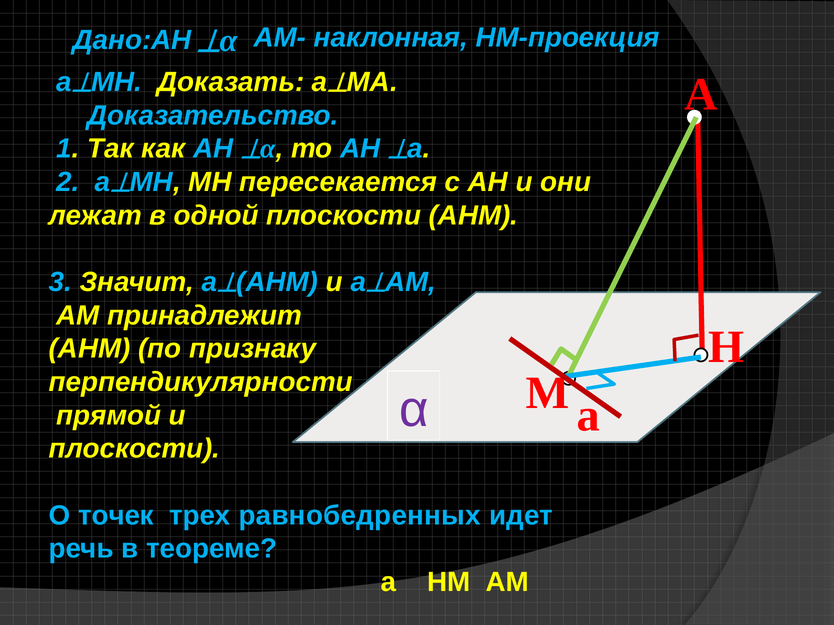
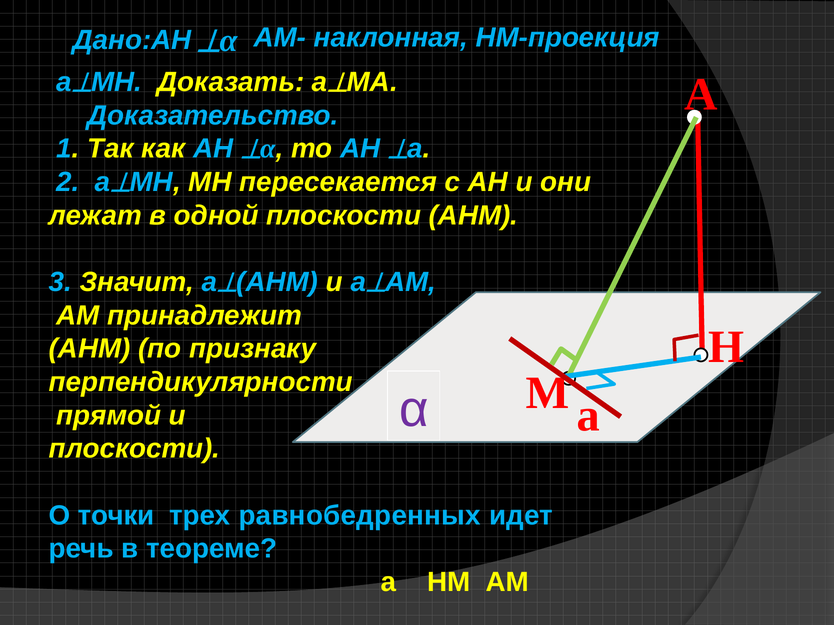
точек: точек -> точки (116, 516)
